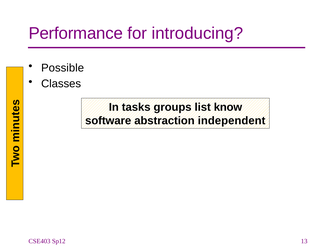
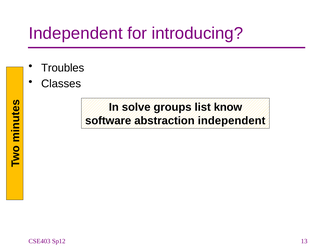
Performance: Performance -> Independent (76, 33)
Possible: Possible -> Troubles (63, 68)
tasks: tasks -> solve (136, 107)
